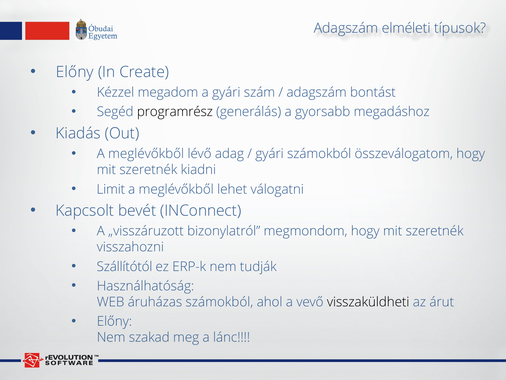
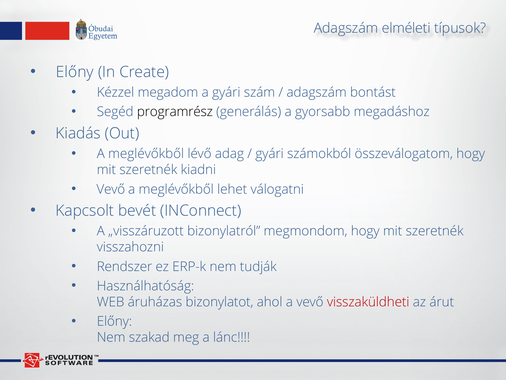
Limit: Limit -> Vevő (111, 189)
Szállítótól: Szállítótól -> Rendszer (124, 266)
áruházas számokból: számokból -> bizonylatot (219, 302)
visszaküldheti colour: black -> red (368, 302)
